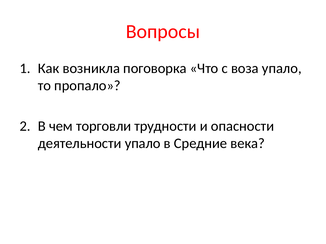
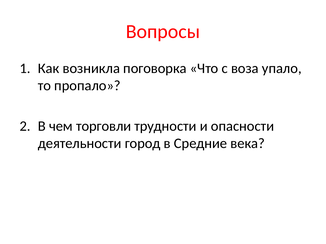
деятельности упало: упало -> город (143, 144)
